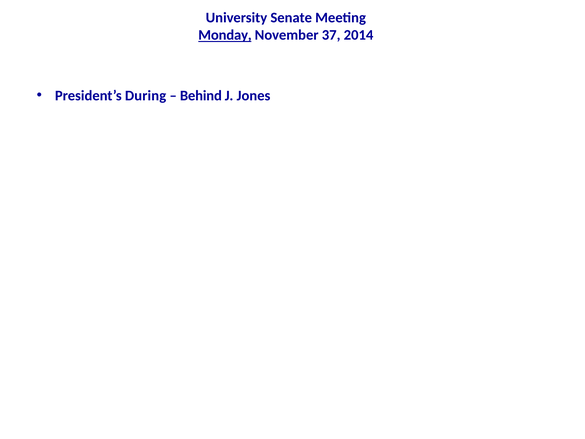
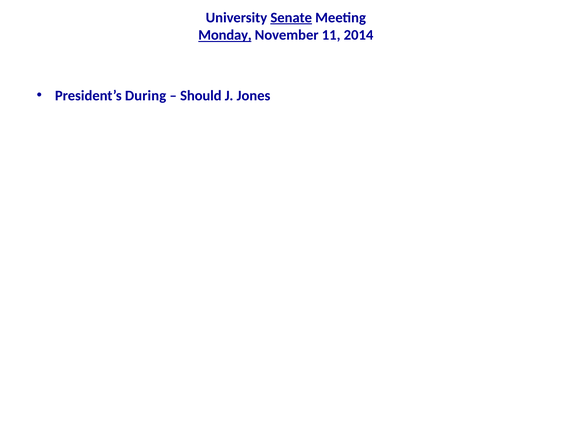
Senate underline: none -> present (291, 18)
37: 37 -> 11 (331, 35)
Behind: Behind -> Should (201, 96)
